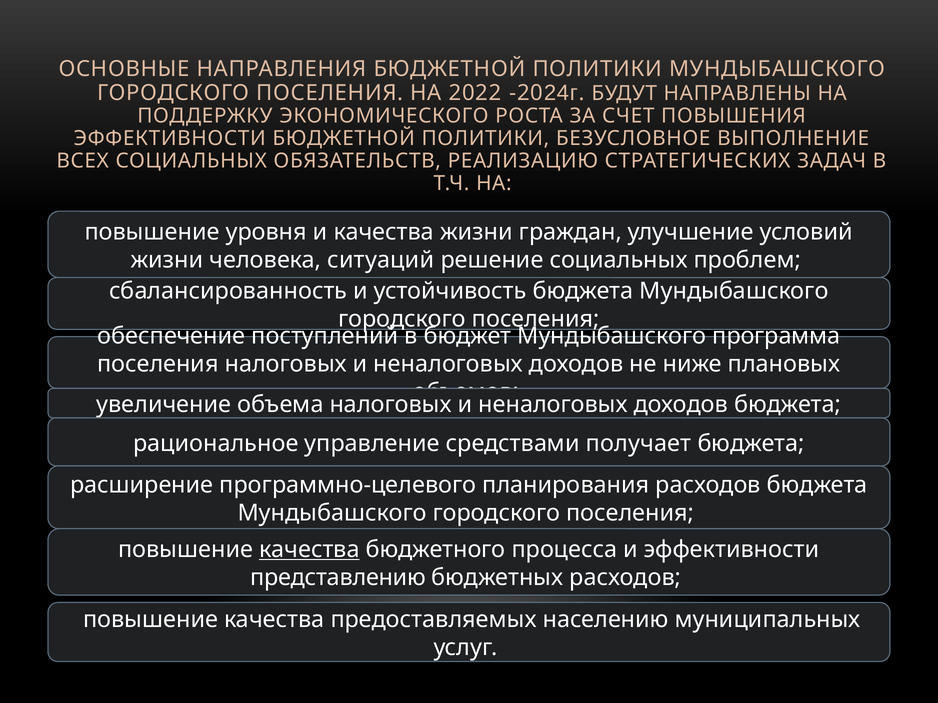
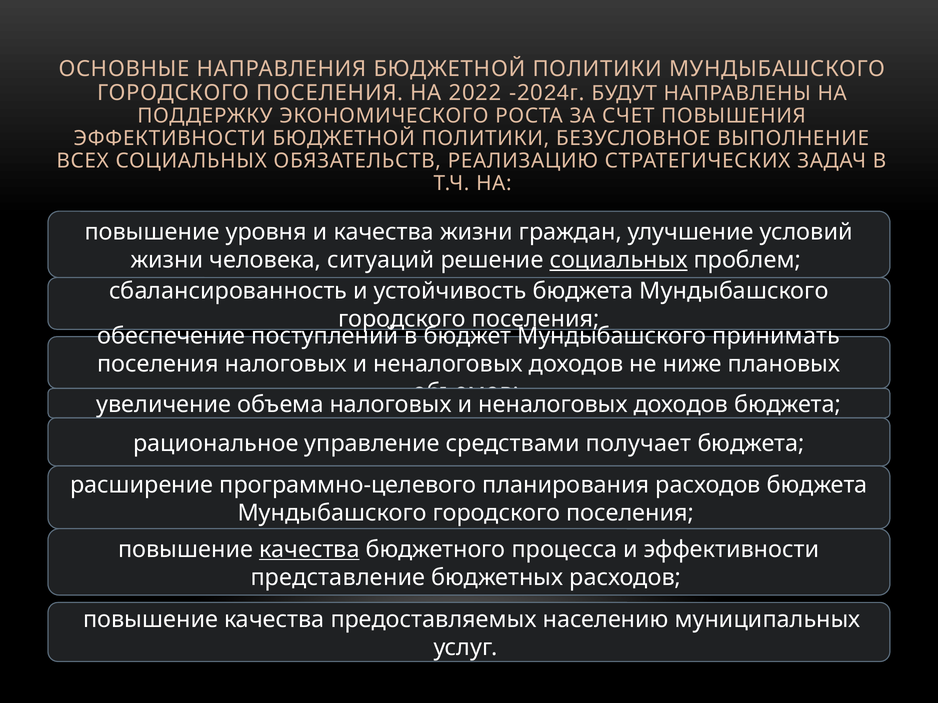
социальных underline: none -> present (619, 260)
программа: программа -> принимать (776, 336)
представлению: представлению -> представление (338, 578)
